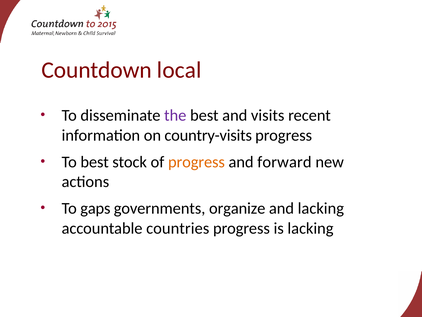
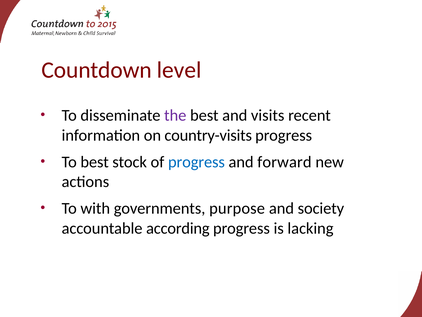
local: local -> level (179, 70)
progress colour: orange -> blue (196, 162)
gaps: gaps -> with (95, 208)
organize: organize -> purpose (237, 208)
and lacking: lacking -> society (321, 208)
countries: countries -> according (178, 228)
